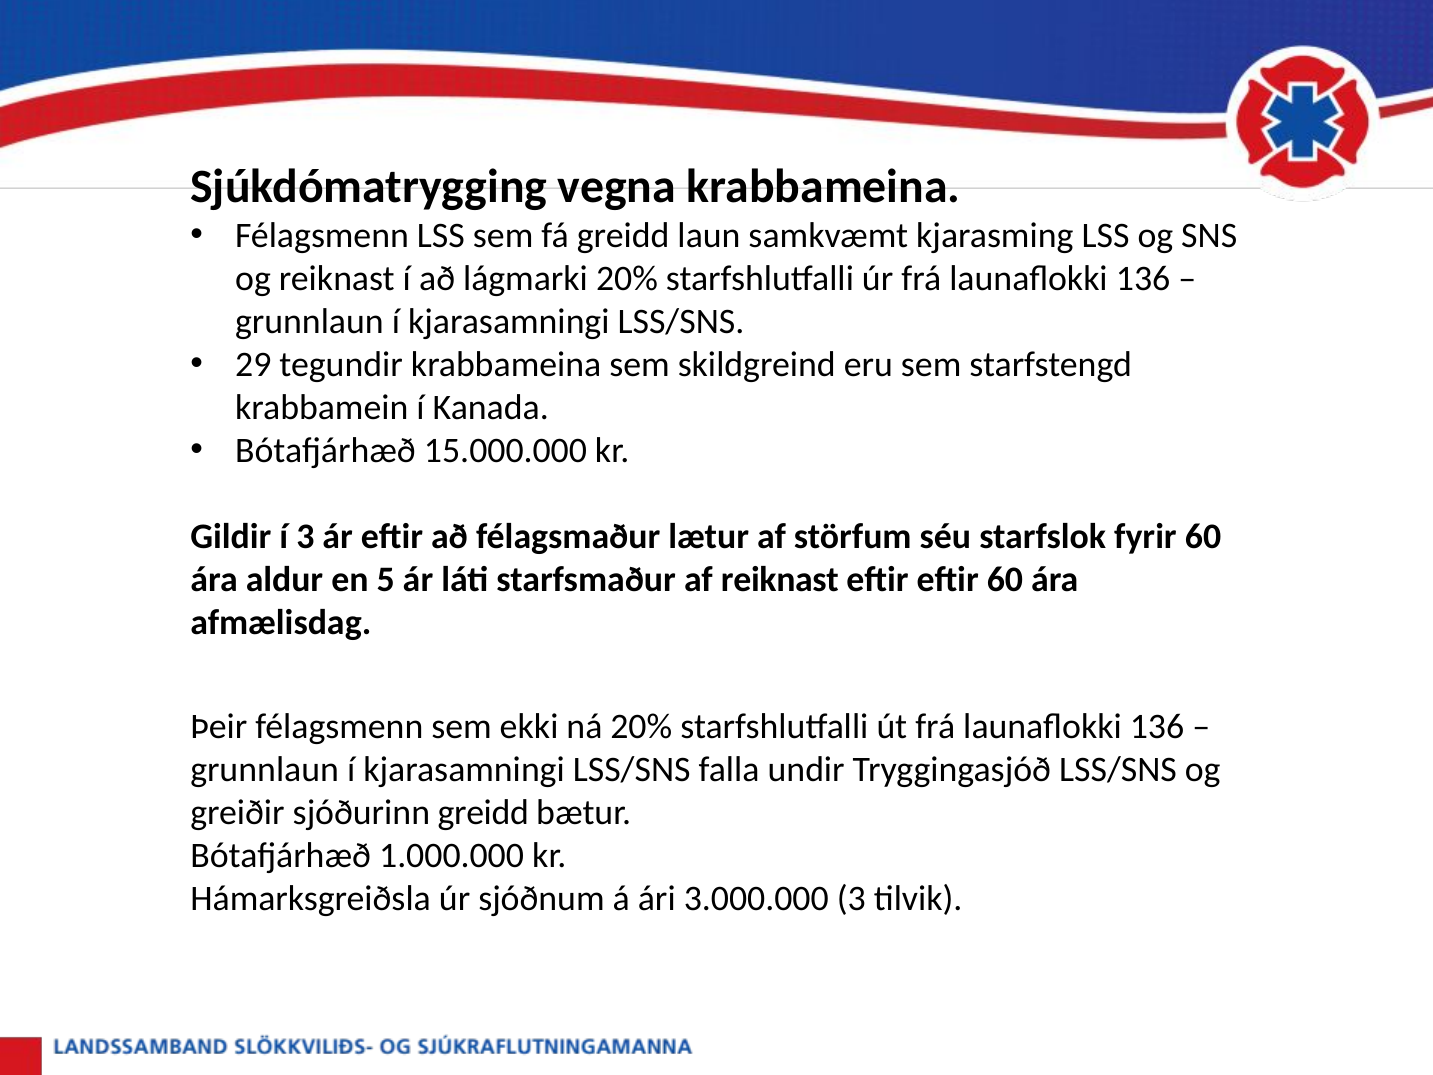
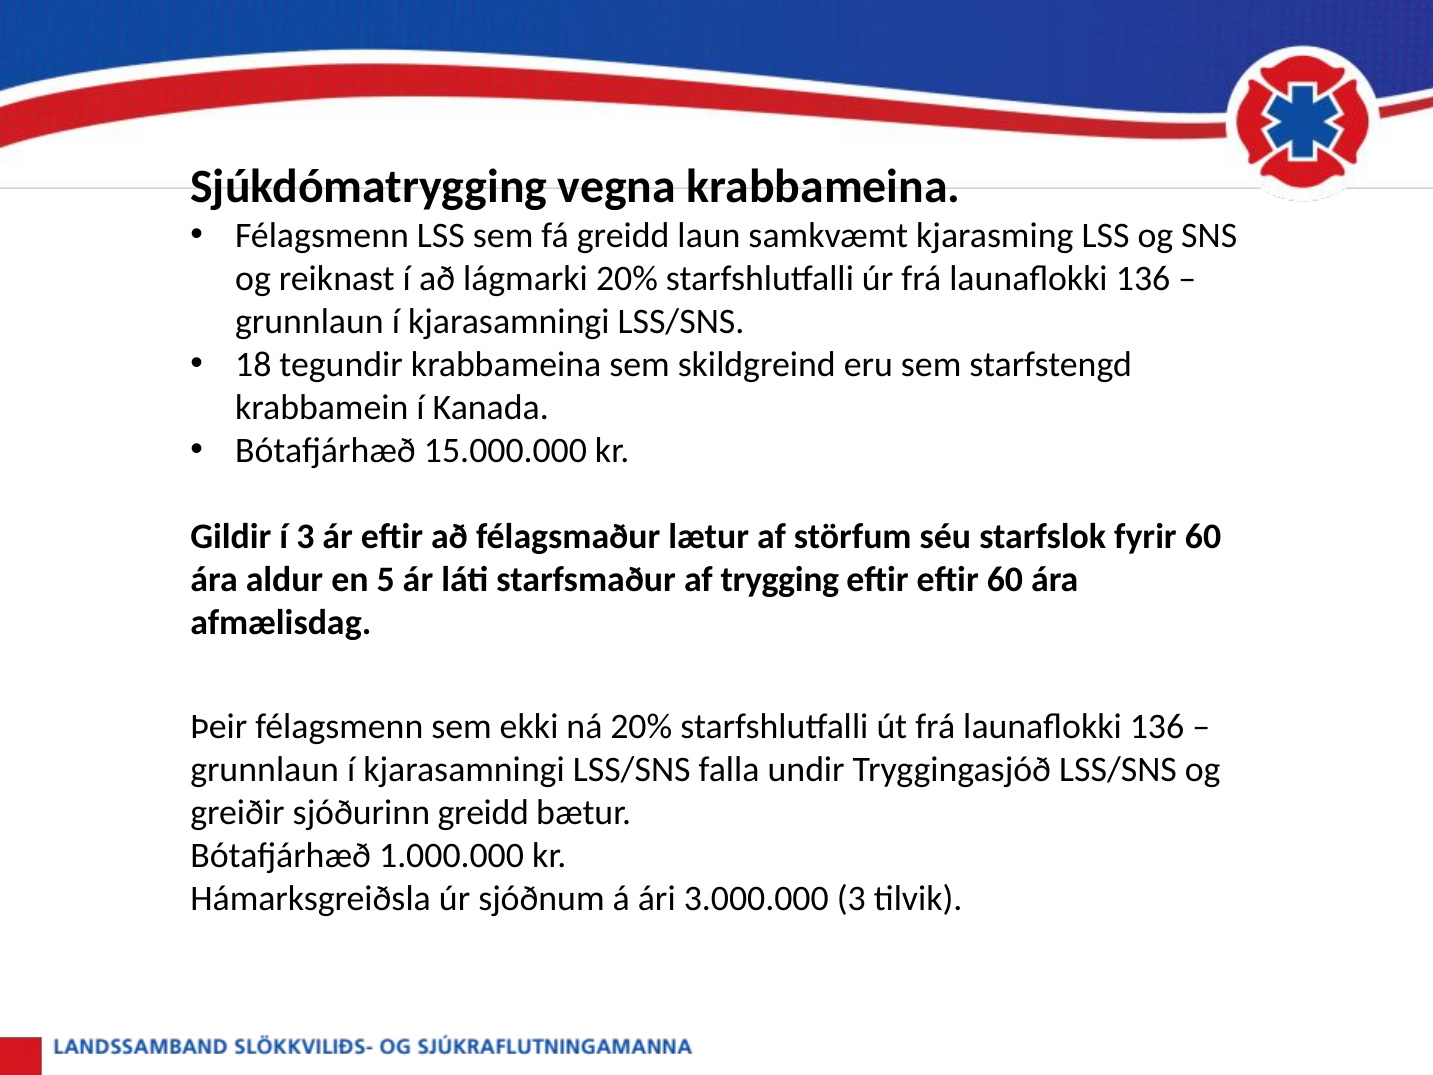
29: 29 -> 18 (253, 365)
af reiknast: reiknast -> trygging (780, 580)
